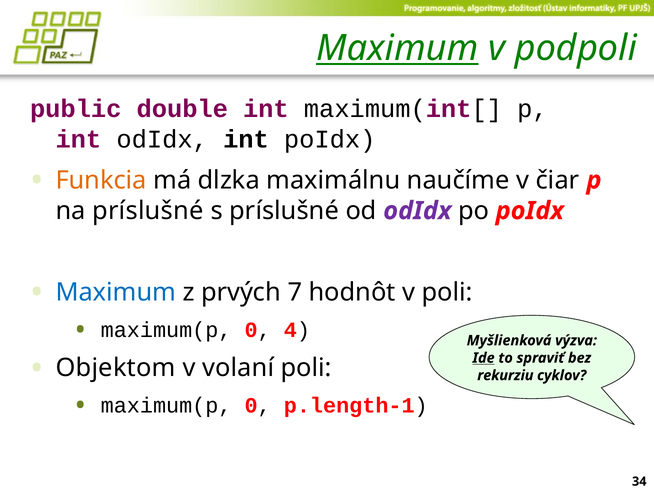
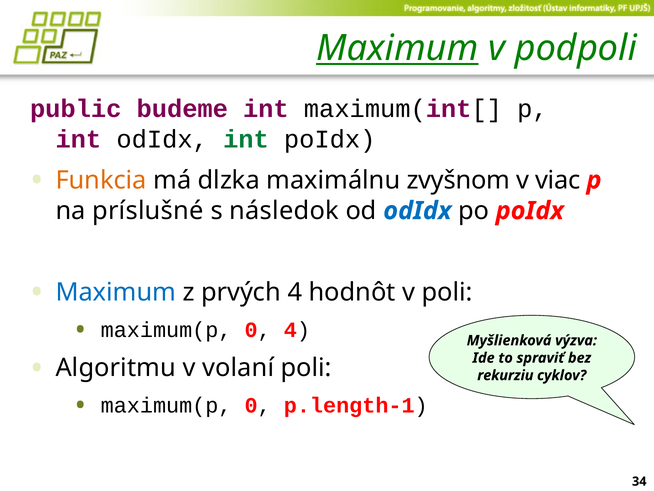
double: double -> budeme (182, 109)
int colour: black -> green (246, 139)
naučíme: naučíme -> zvyšnom (458, 180)
čiar: čiar -> viac (558, 180)
s príslušné: príslušné -> následok (284, 211)
odIdx colour: purple -> blue (417, 211)
prvých 7: 7 -> 4 (295, 292)
Ide underline: present -> none (484, 358)
Objektom: Objektom -> Algoritmu (116, 368)
